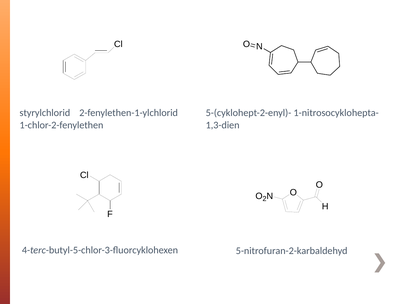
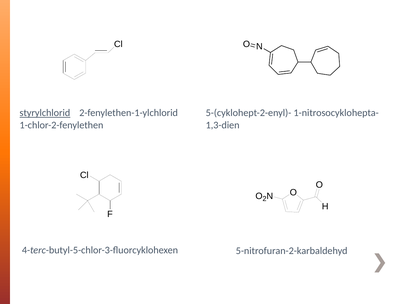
styrylchlorid underline: none -> present (45, 113)
